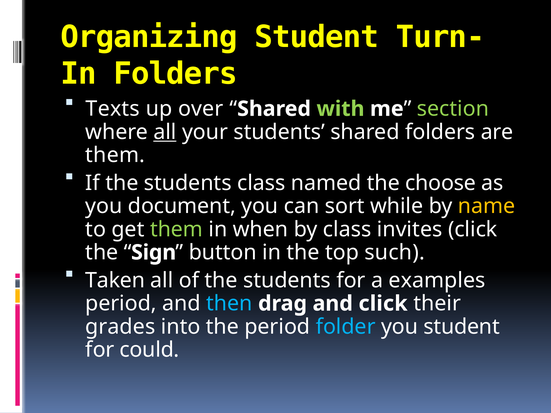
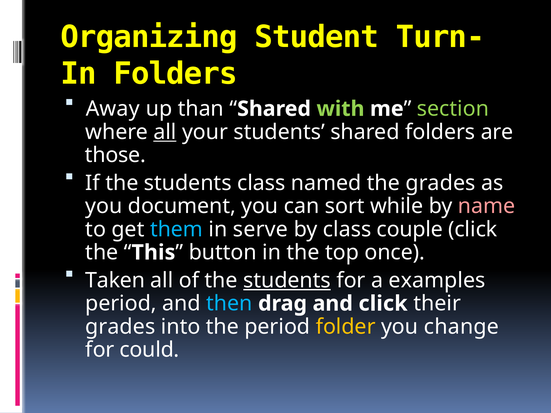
Texts: Texts -> Away (113, 109)
over: over -> than (201, 109)
them: them -> those (115, 155)
the choose: choose -> grades (440, 183)
name colour: yellow -> pink (487, 206)
them colour: light green -> light blue (177, 229)
when: when -> serve (260, 229)
invites: invites -> couple (410, 229)
Sign: Sign -> This (153, 253)
such: such -> once (395, 253)
students underline: none -> present (287, 281)
folder colour: light blue -> yellow (346, 327)
you student: student -> change (461, 327)
